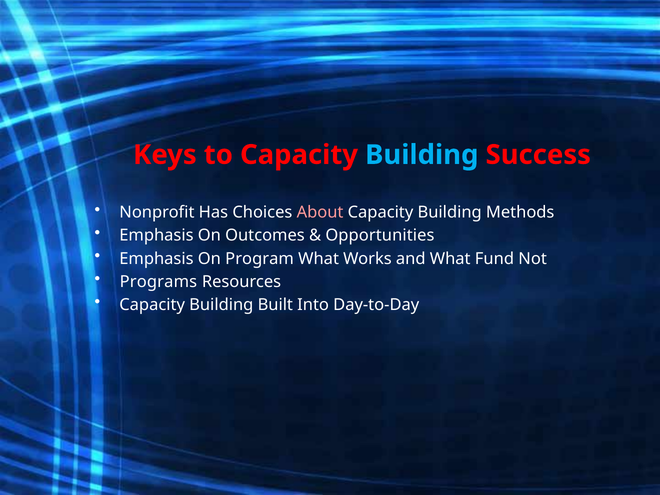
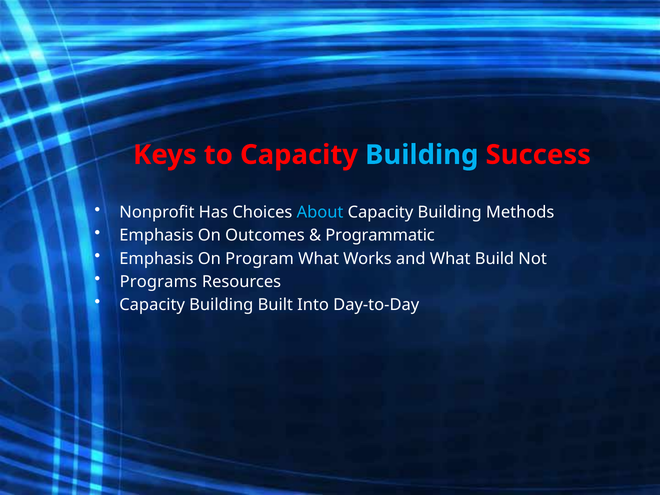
About colour: pink -> light blue (320, 212)
Opportunities: Opportunities -> Programmatic (380, 235)
Fund: Fund -> Build (495, 259)
